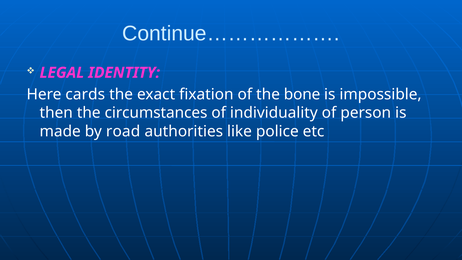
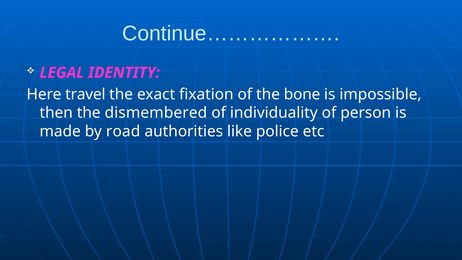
cards: cards -> travel (85, 94)
circumstances: circumstances -> dismembered (156, 113)
